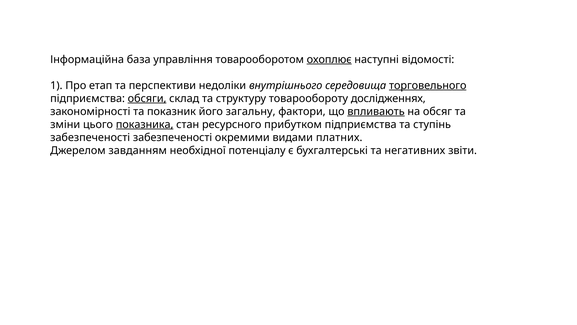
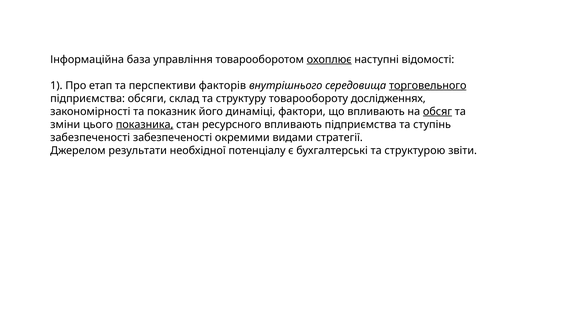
недоліки: недоліки -> факторів (222, 85)
обсяги underline: present -> none (147, 98)
загальну: загальну -> динаміці (251, 111)
впливають underline: present -> none (376, 111)
обсяг underline: none -> present (437, 111)
ресурсного прибутком: прибутком -> впливають (293, 124)
платних: платних -> стратегії (339, 137)
завданням: завданням -> результати (138, 150)
негативних: негативних -> структурою (415, 150)
